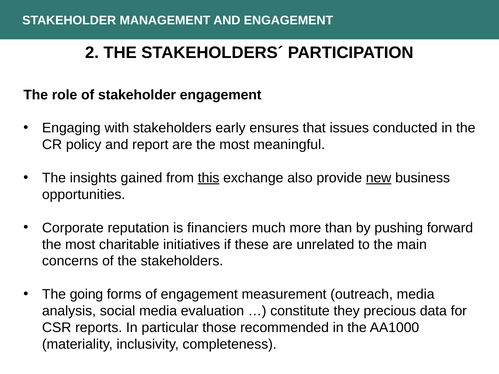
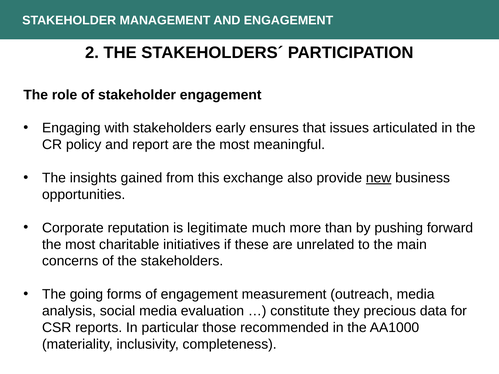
conducted: conducted -> articulated (405, 128)
this underline: present -> none (209, 178)
financiers: financiers -> legitimate (217, 228)
